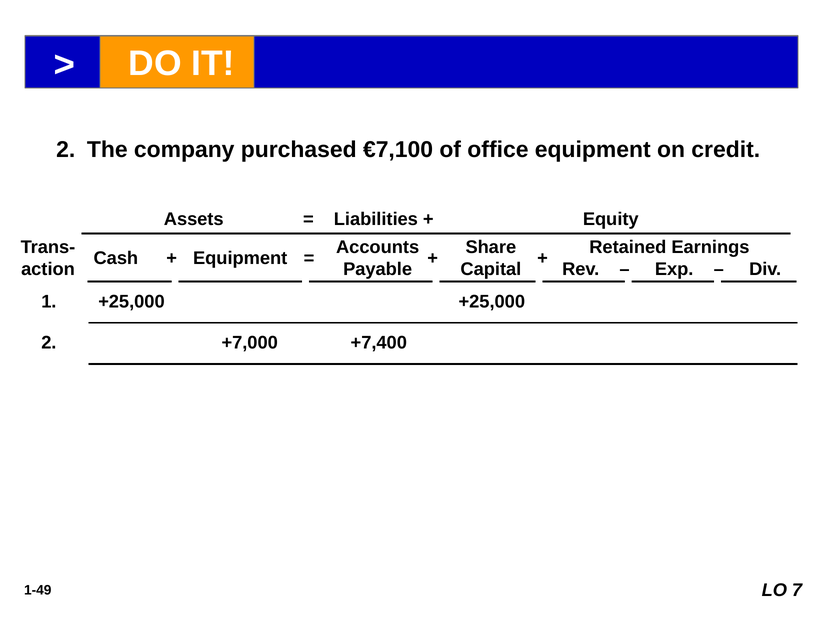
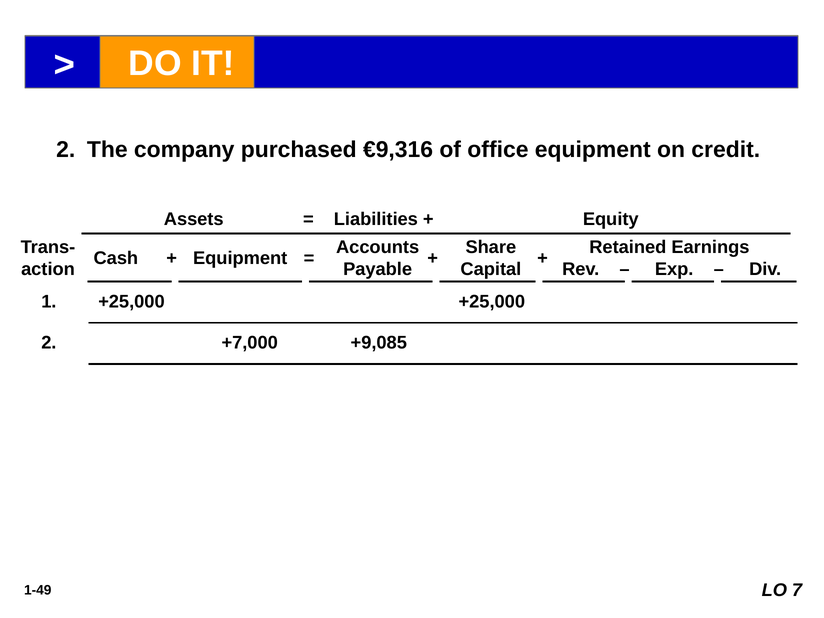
€7,100: €7,100 -> €9,316 (398, 150)
+7,400: +7,400 -> +9,085 (379, 343)
